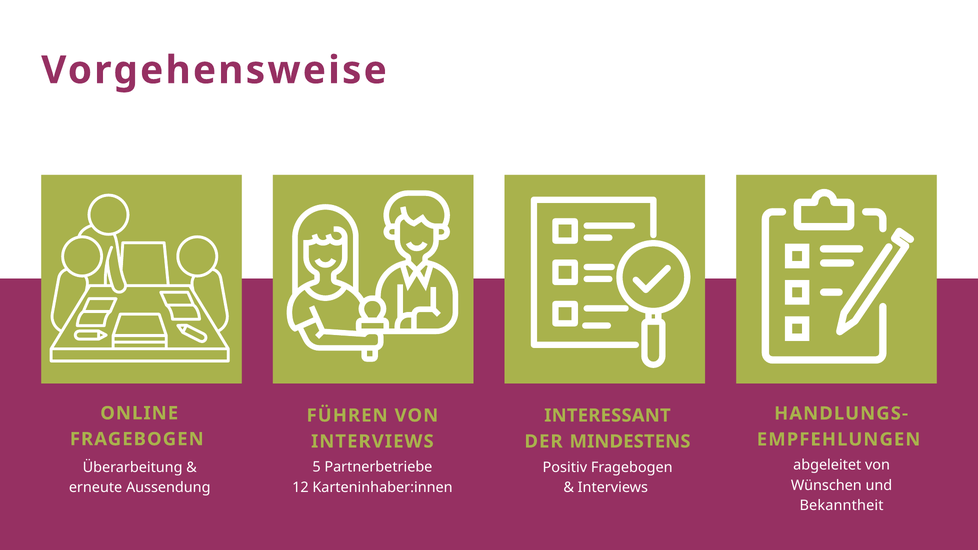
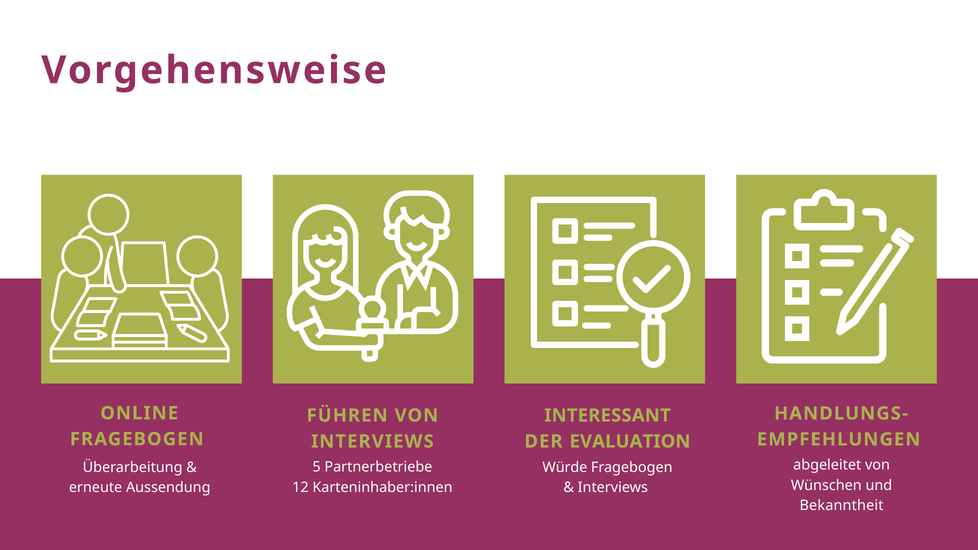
MINDESTENS: MINDESTENS -> EVALUATION (630, 442)
Positiv: Positiv -> Würde (565, 467)
